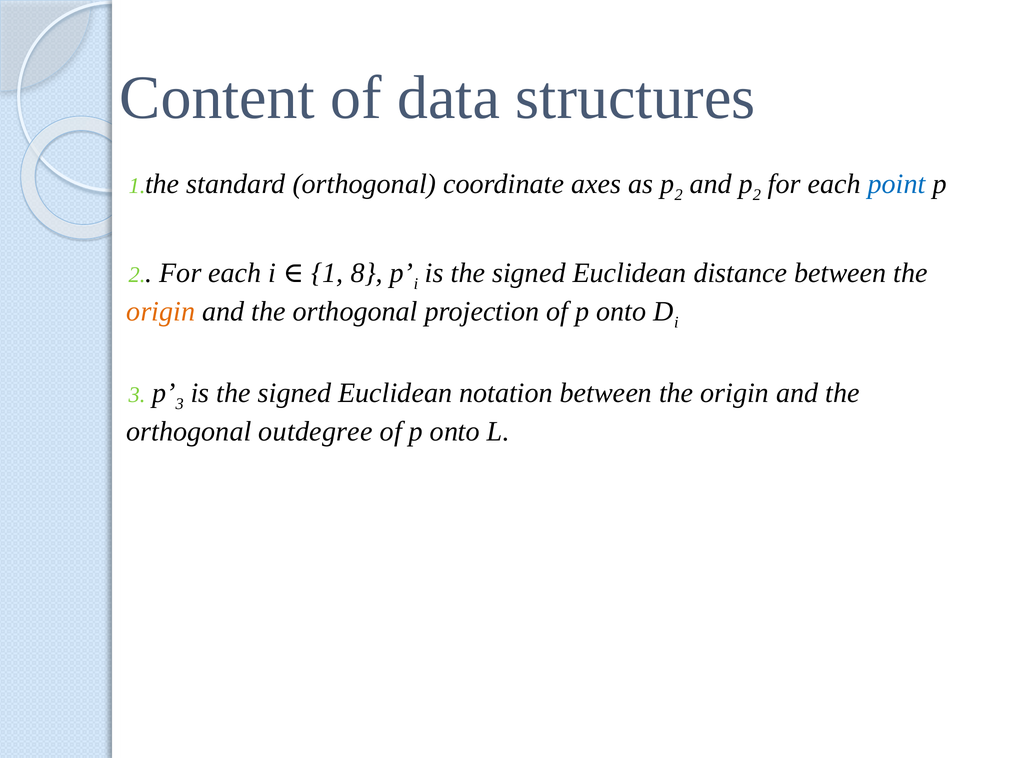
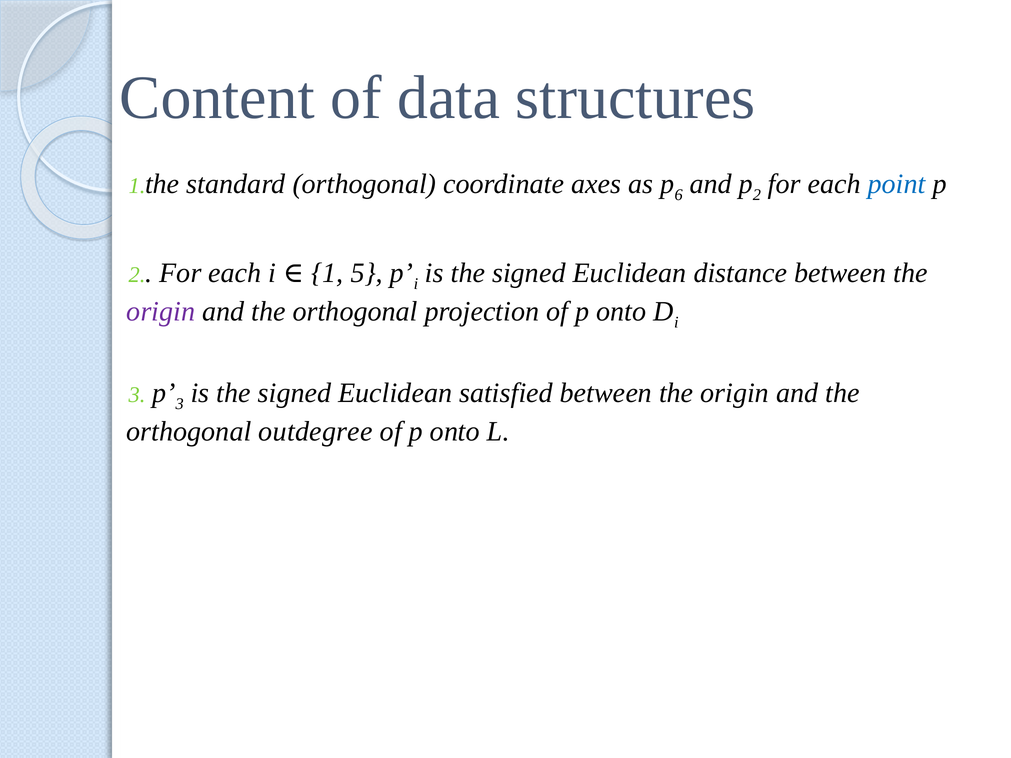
as p 2: 2 -> 6 (679, 195)
8: 8 -> 5 (367, 273)
origin colour: orange -> purple (161, 311)
notation: notation -> satisfied (506, 393)
